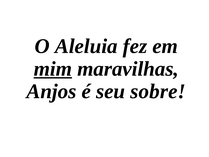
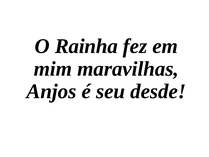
Aleluia: Aleluia -> Rainha (86, 46)
mim underline: present -> none (53, 69)
sobre: sobre -> desde (158, 91)
